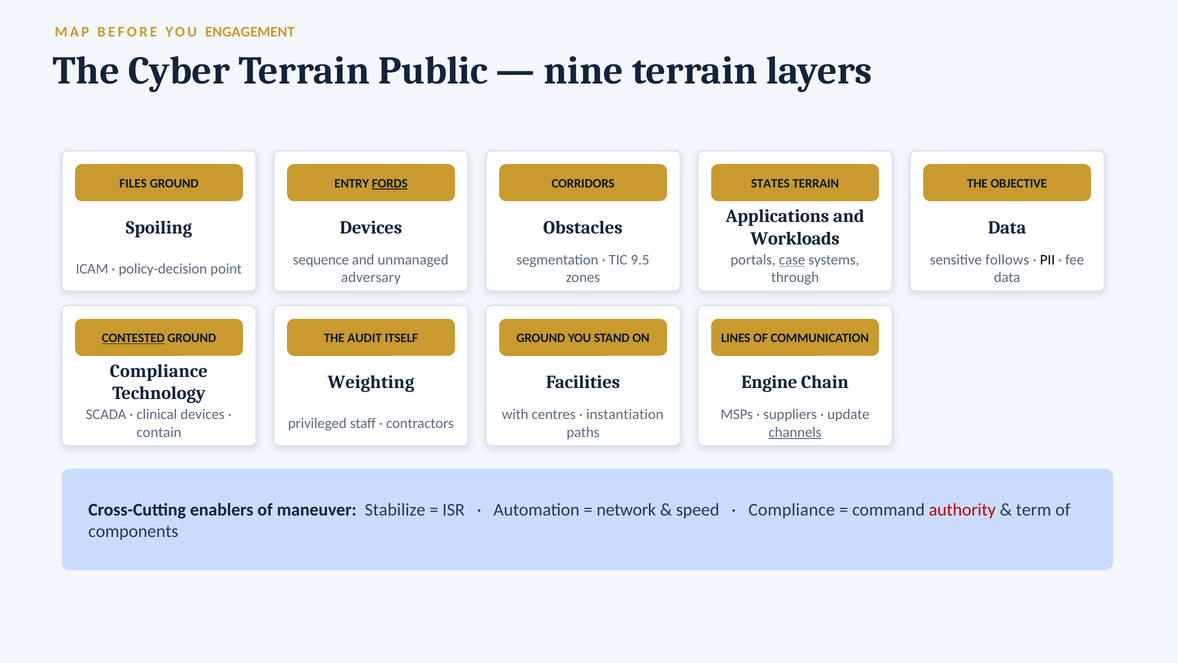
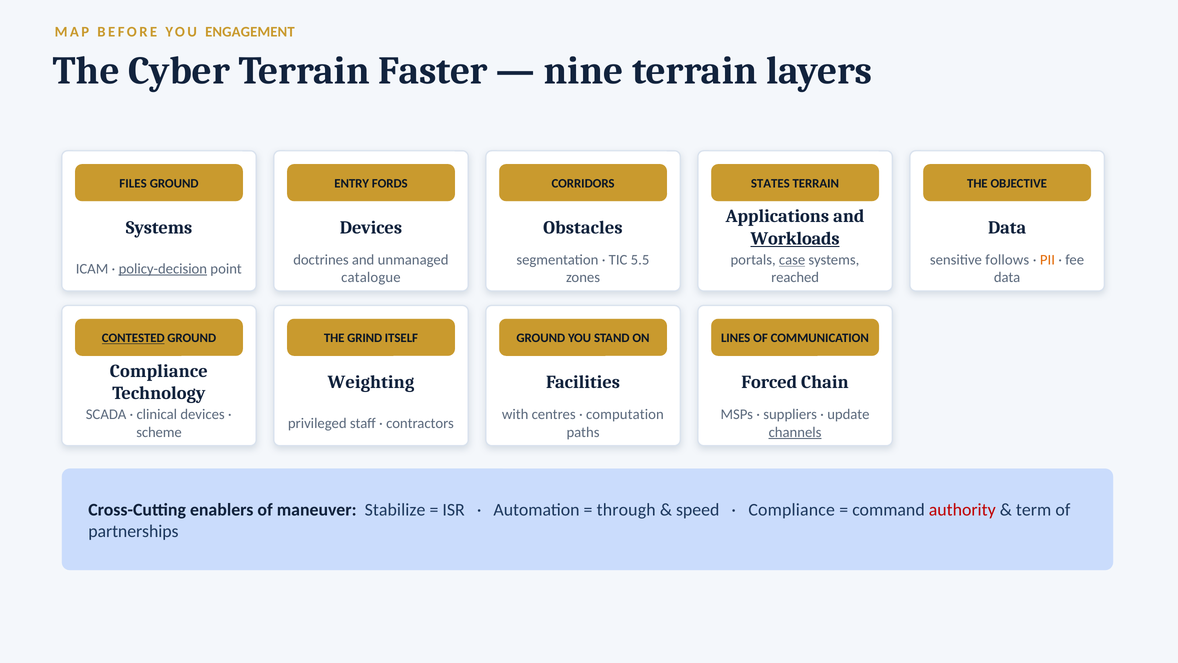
Public: Public -> Faster (433, 71)
FORDS underline: present -> none (390, 183)
Spoiling: Spoiling -> Systems (159, 227)
Workloads underline: none -> present (795, 238)
sequence: sequence -> doctrines (321, 260)
9.5: 9.5 -> 5.5 (640, 260)
PII colour: black -> orange (1047, 260)
policy-decision underline: none -> present (163, 269)
adversary: adversary -> catalogue (371, 277)
through: through -> reached (795, 277)
AUDIT: AUDIT -> GRIND (365, 338)
Engine: Engine -> Forced (769, 382)
instantiation: instantiation -> computation (625, 414)
contain: contain -> scheme (159, 432)
network: network -> through (626, 510)
components: components -> partnerships (133, 531)
